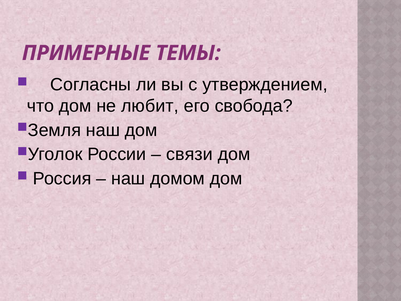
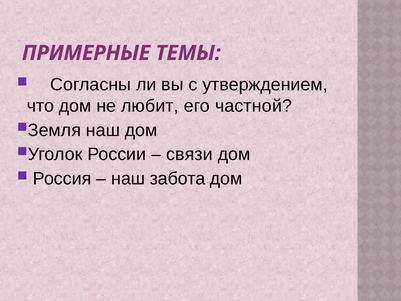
свобода: свобода -> частной (254, 106)
домом: домом -> забота (178, 178)
